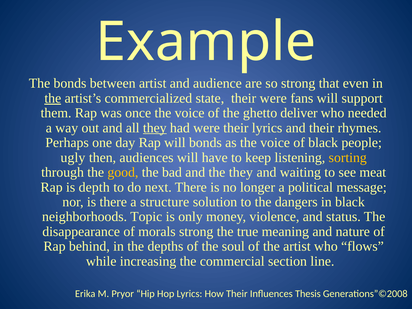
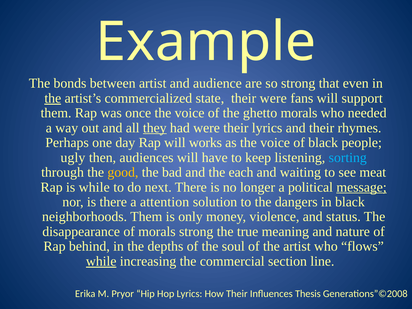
ghetto deliver: deliver -> morals (299, 113)
will bonds: bonds -> works (205, 143)
sorting colour: yellow -> light blue (348, 157)
the they: they -> each (241, 172)
is depth: depth -> while (94, 187)
message underline: none -> present (362, 187)
structure: structure -> attention (165, 202)
neighborhoods Topic: Topic -> Them (146, 217)
while underline: none -> present (101, 261)
